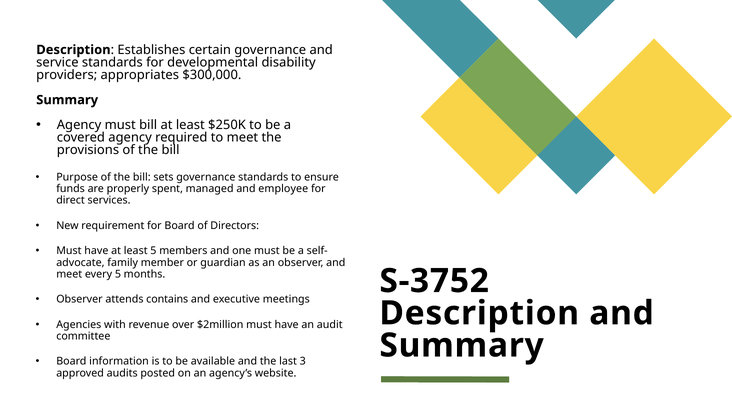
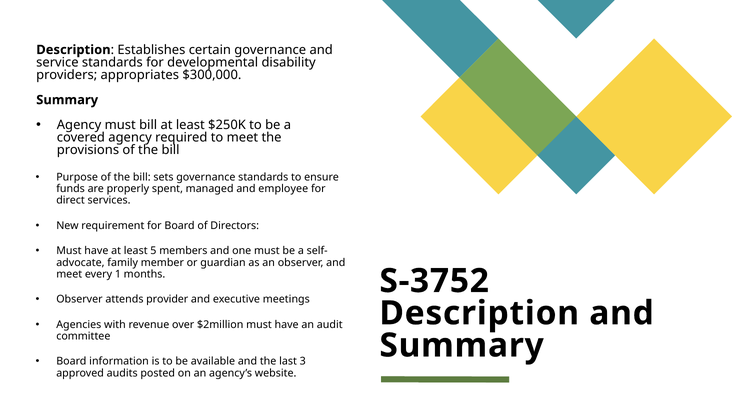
every 5: 5 -> 1 (118, 274)
contains: contains -> provider (167, 299)
